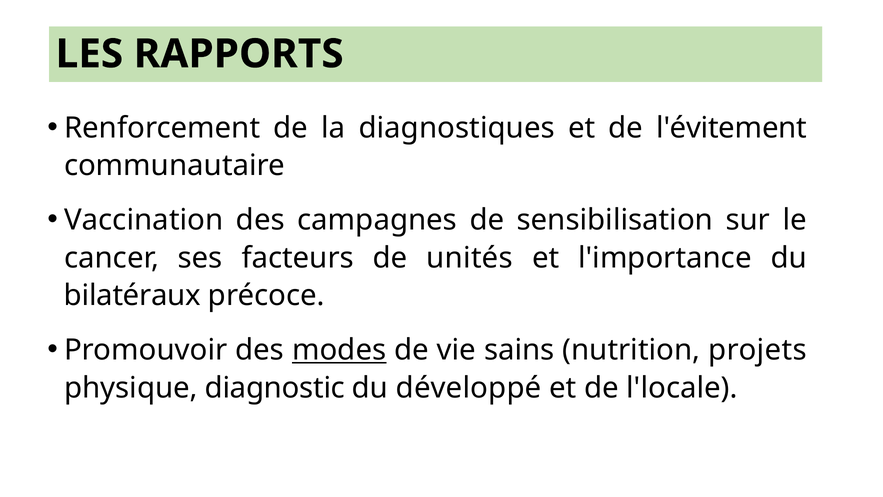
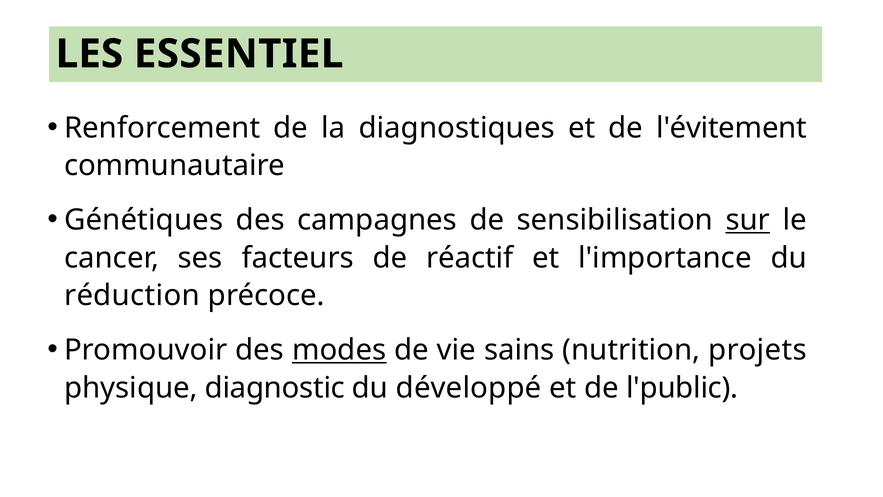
RAPPORTS: RAPPORTS -> ESSENTIEL (239, 54)
Vaccination: Vaccination -> Génétiques (144, 220)
sur underline: none -> present (748, 220)
unités: unités -> réactif (470, 258)
bilatéraux: bilatéraux -> réduction (132, 295)
l'locale: l'locale -> l'public (682, 388)
